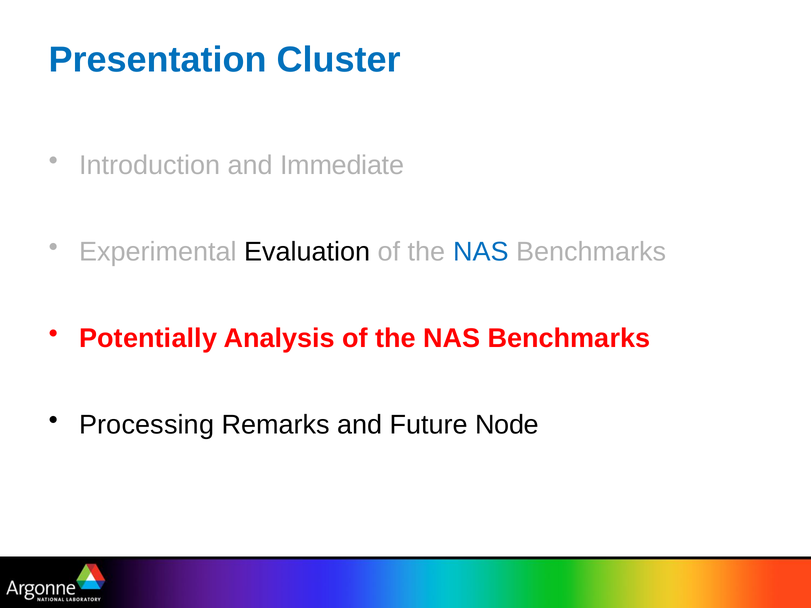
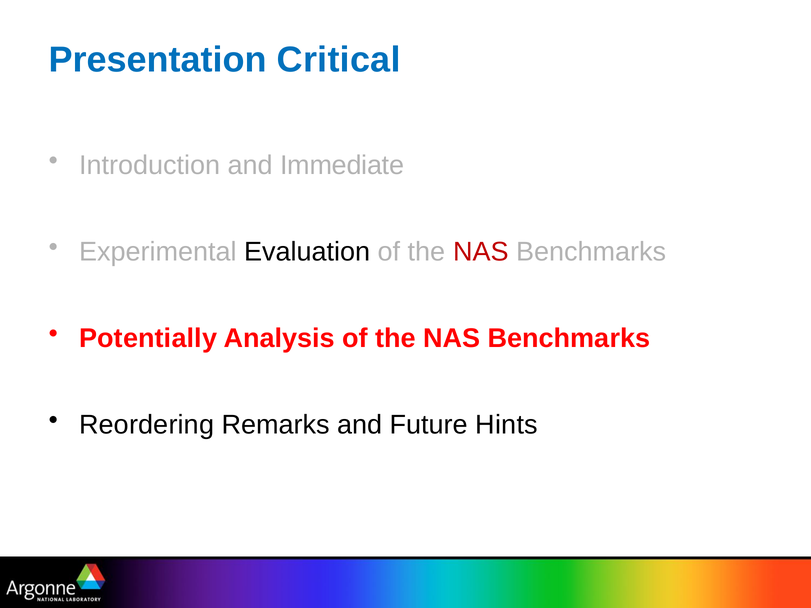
Cluster: Cluster -> Critical (339, 60)
NAS colour: blue -> red (481, 252)
Processing: Processing -> Reordering (147, 425)
Node: Node -> Hints (507, 425)
